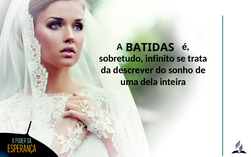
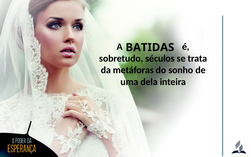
infinito: infinito -> séculos (160, 58)
descrever: descrever -> metáforas (133, 70)
